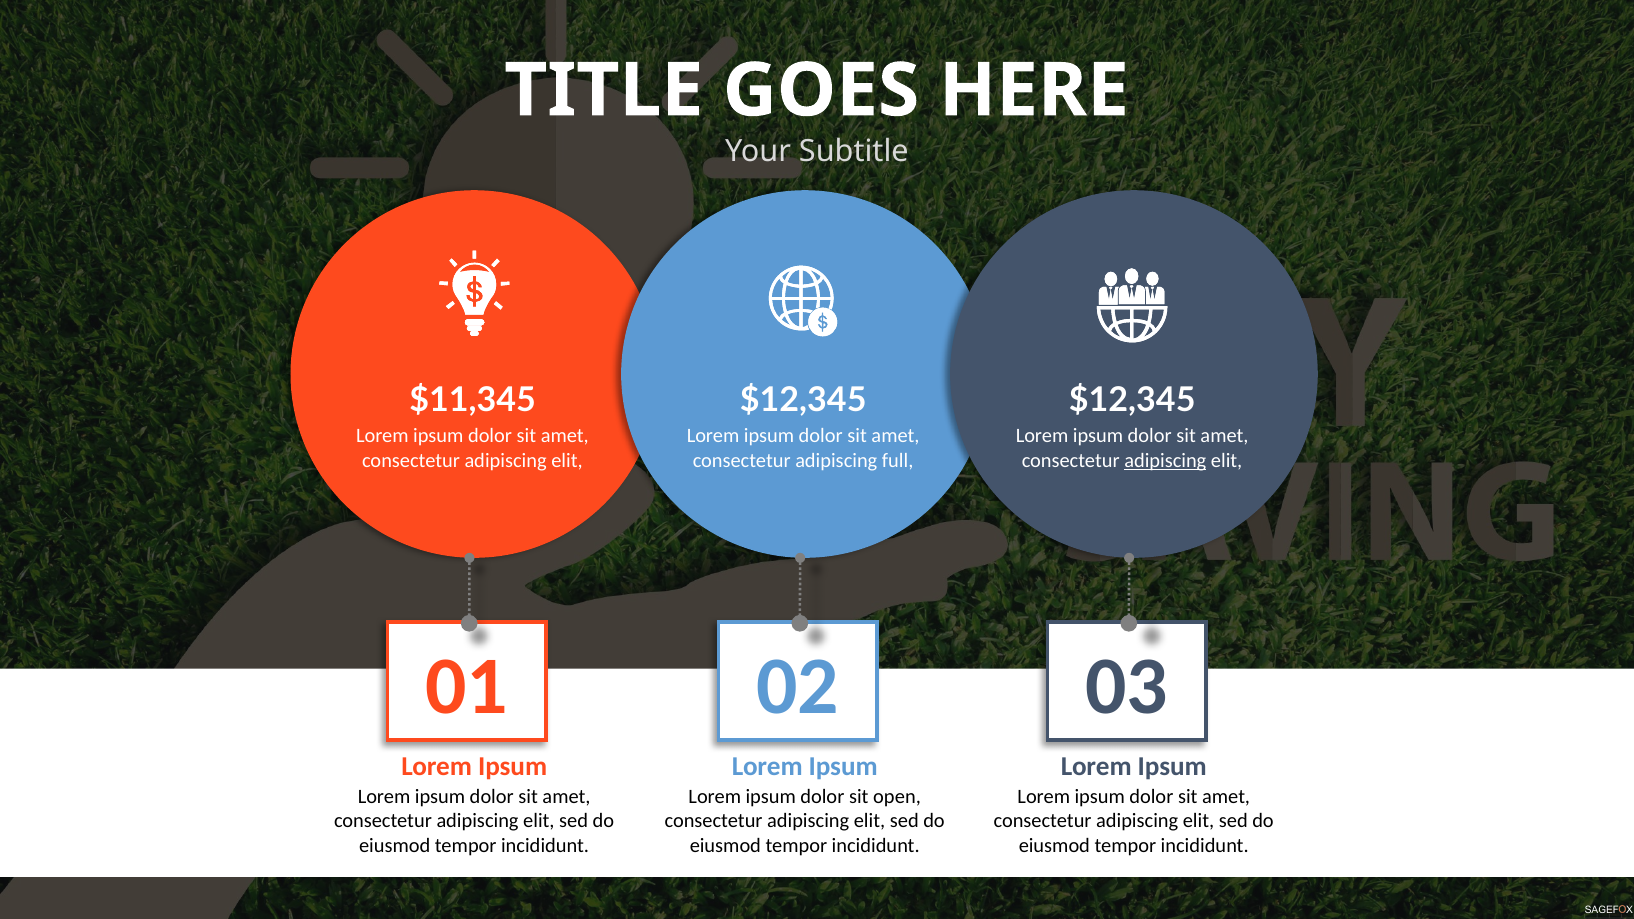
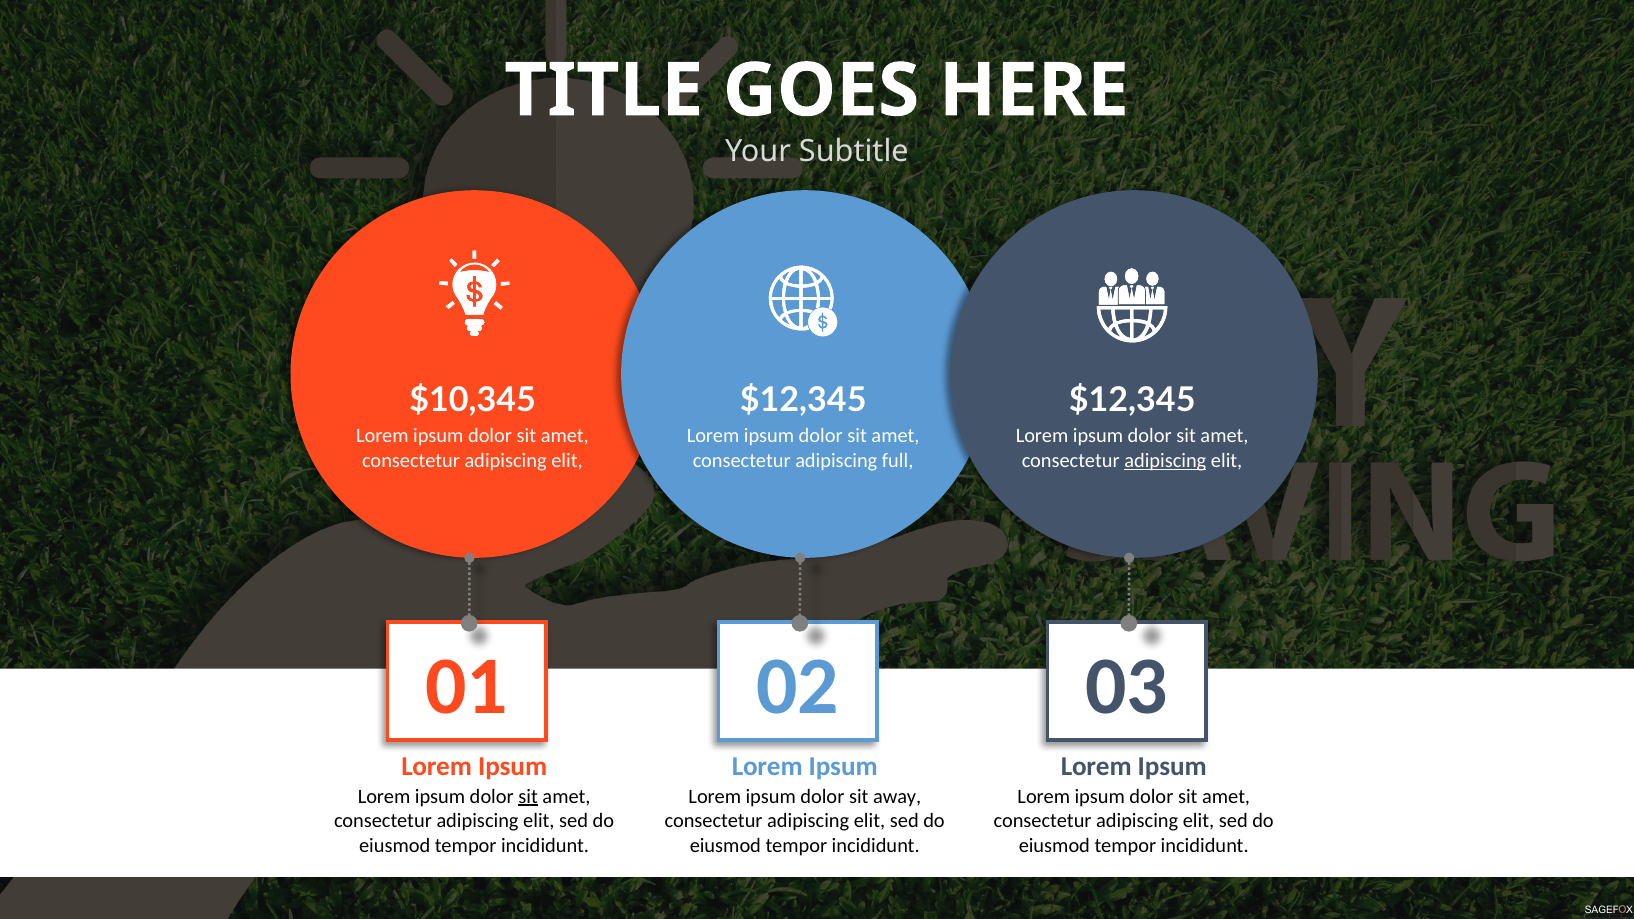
$11,345: $11,345 -> $10,345 (473, 400)
sit underline: none -> present (528, 796)
open: open -> away (897, 796)
